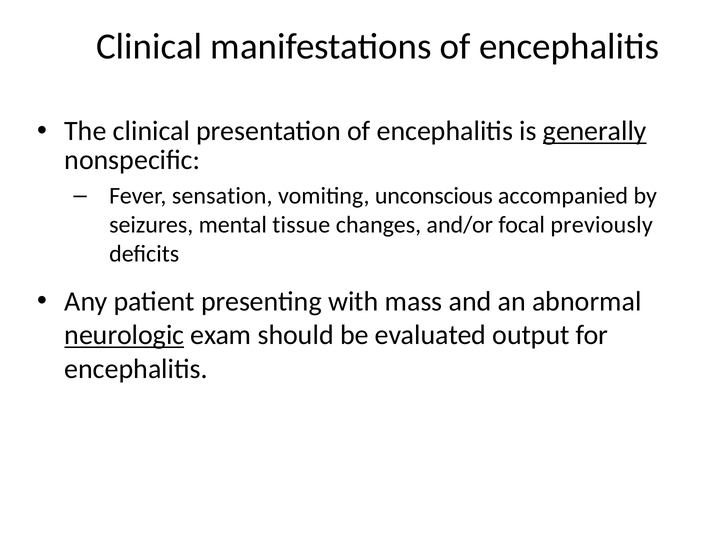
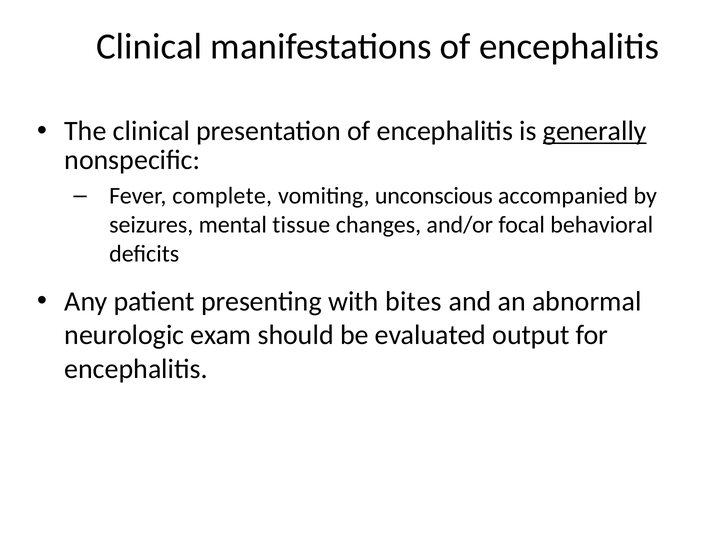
sensation: sensation -> complete (222, 196)
previously: previously -> behavioral (602, 225)
mass: mass -> bites (413, 302)
neurologic underline: present -> none (124, 335)
